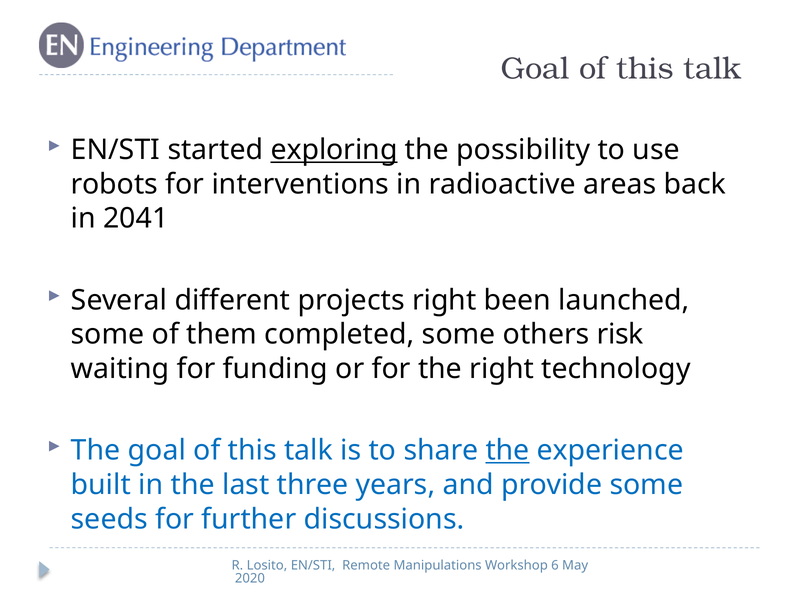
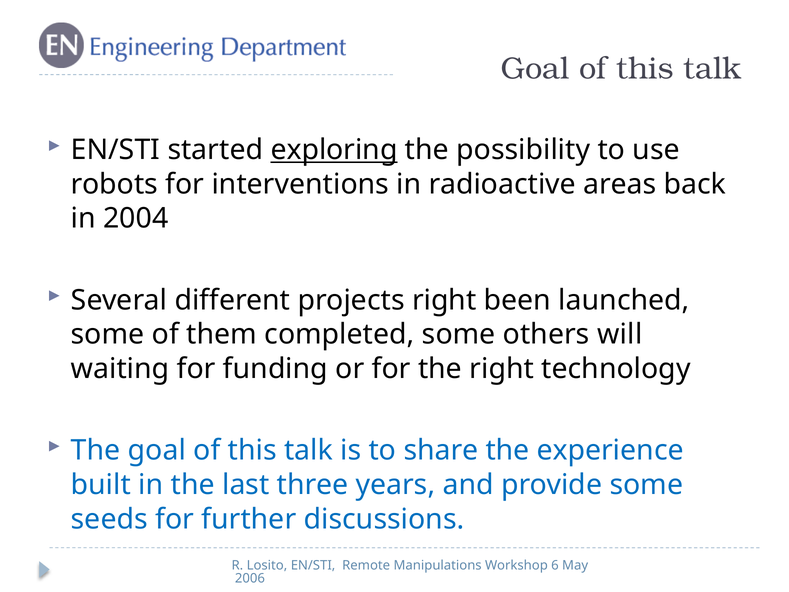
2041: 2041 -> 2004 (136, 218)
risk: risk -> will (620, 334)
the underline: present -> none (508, 450)
2020: 2020 -> 2006 (250, 578)
